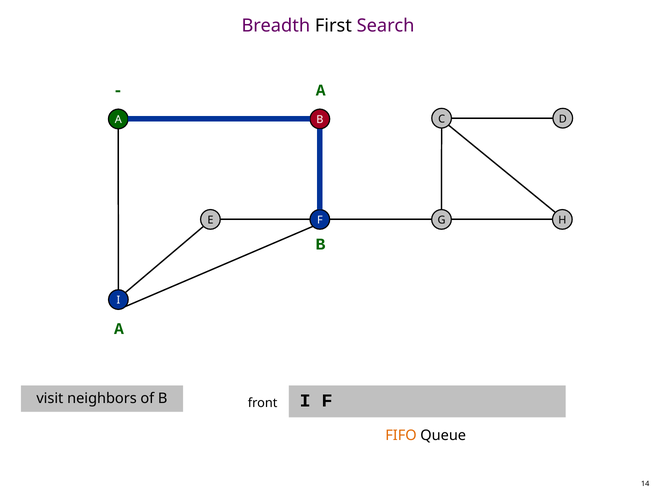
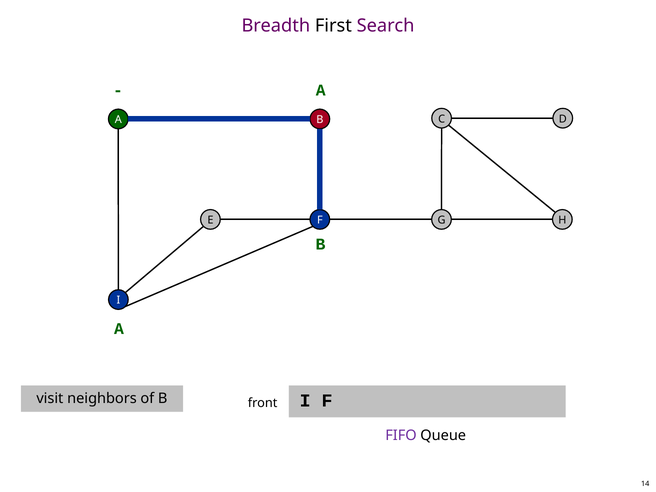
FIFO colour: orange -> purple (401, 435)
